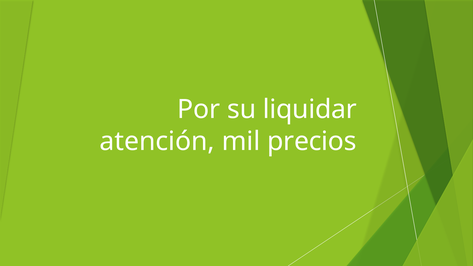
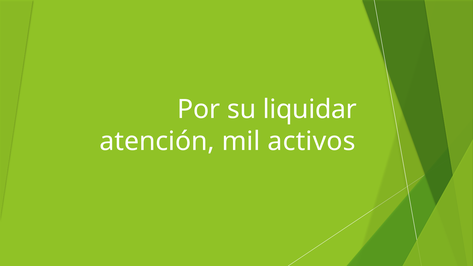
precios: precios -> activos (312, 141)
